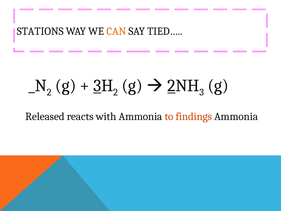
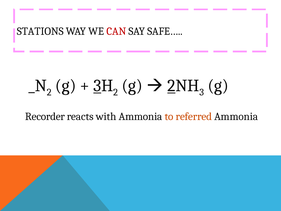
CAN colour: orange -> red (116, 31)
TIED…: TIED… -> SAFE… (165, 31)
Released: Released -> Recorder (45, 116)
findings: findings -> referred (194, 116)
